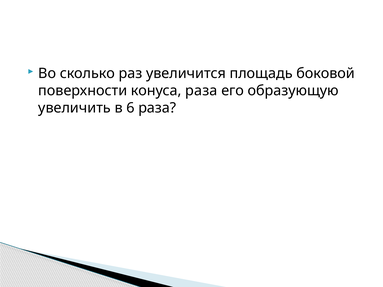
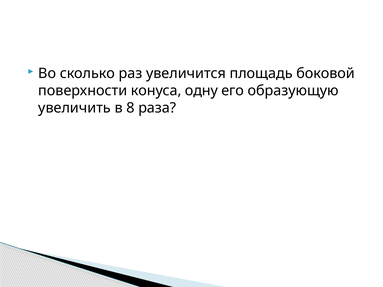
конуса раза: раза -> одну (201, 91)
6: 6 -> 8 (130, 108)
